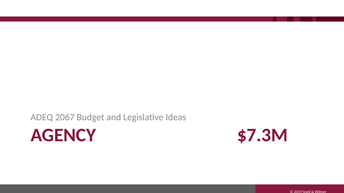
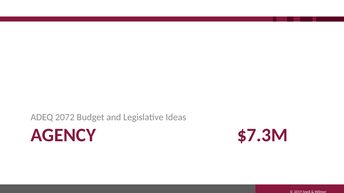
2067: 2067 -> 2072 (65, 118)
